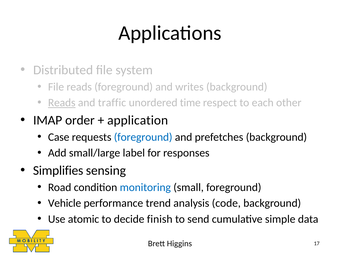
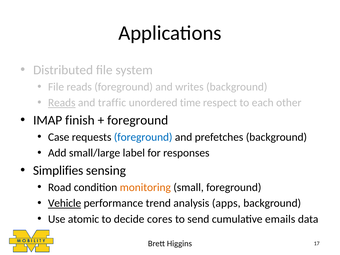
order: order -> finish (80, 120)
application: application -> foreground (138, 120)
monitoring colour: blue -> orange (145, 187)
Vehicle underline: none -> present (65, 203)
code: code -> apps (226, 203)
finish: finish -> cores (160, 219)
simple: simple -> emails (280, 219)
